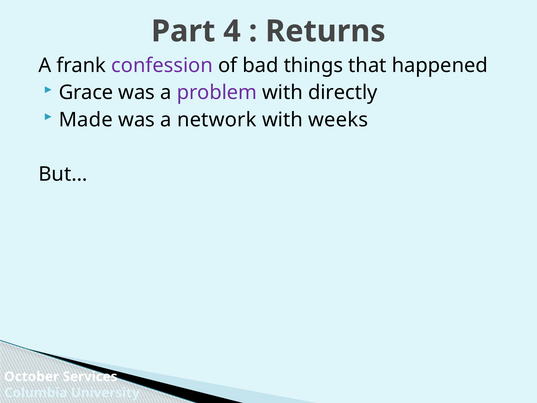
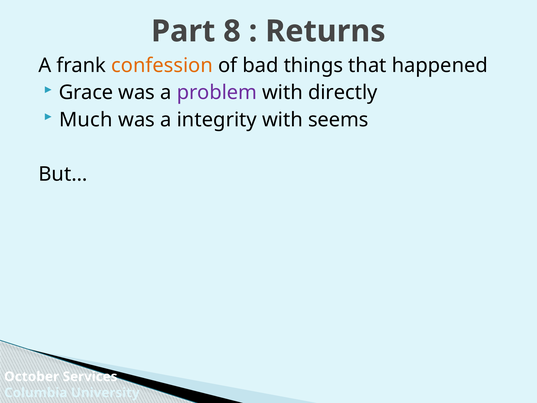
4: 4 -> 8 (232, 31)
confession colour: purple -> orange (162, 65)
Made: Made -> Much (86, 120)
network: network -> integrity (217, 120)
weeks: weeks -> seems (338, 120)
